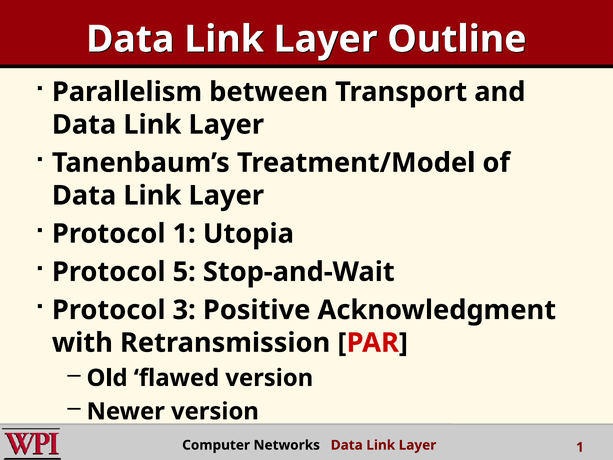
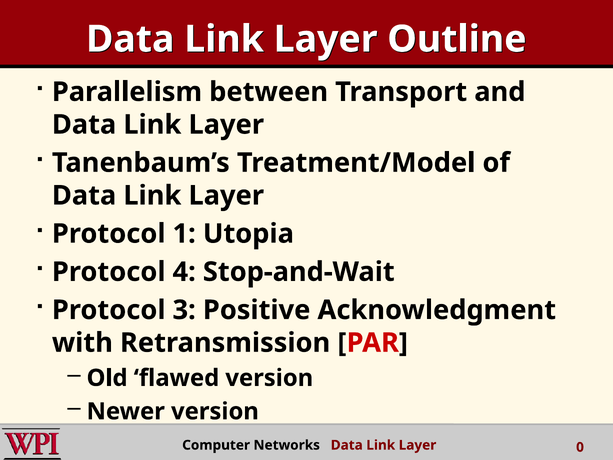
5: 5 -> 4 (184, 272)
Layer 1: 1 -> 0 (580, 447)
